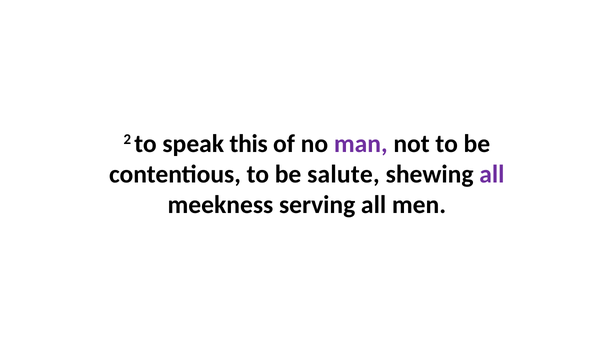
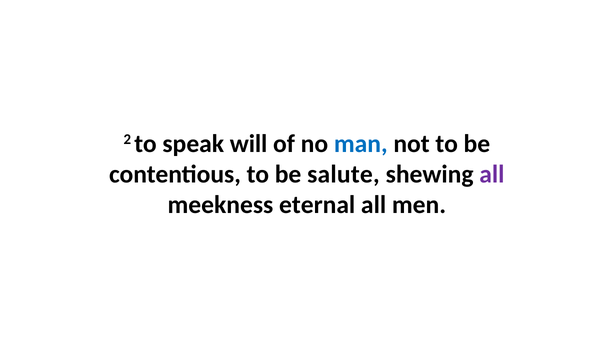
this: this -> will (249, 144)
man colour: purple -> blue (361, 144)
serving: serving -> eternal (317, 205)
